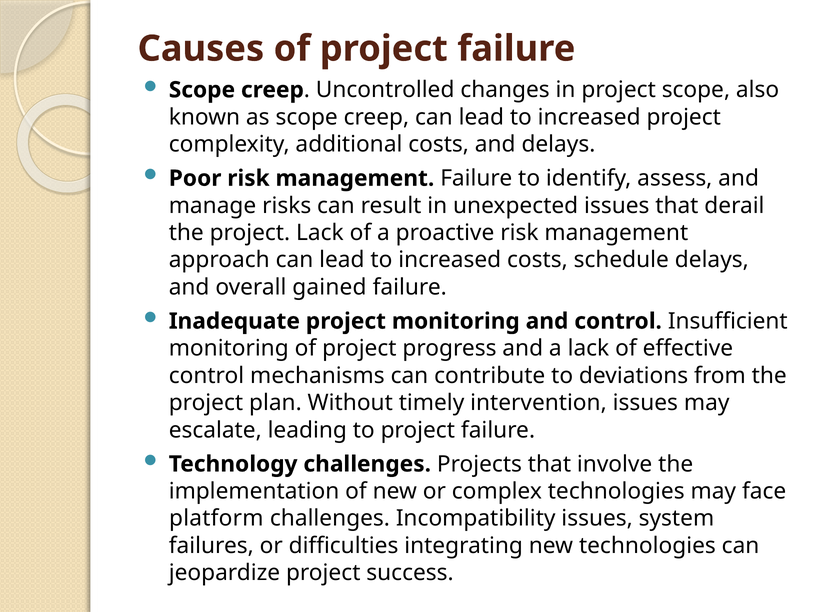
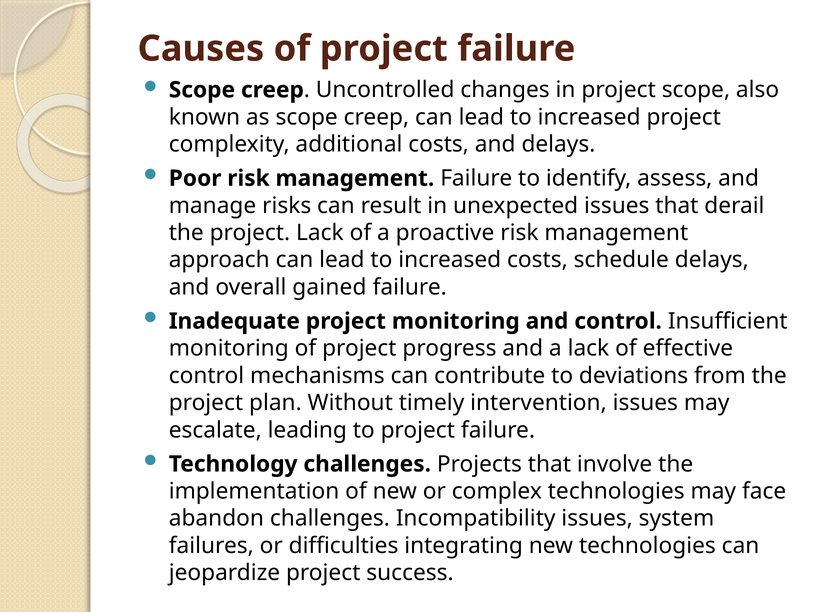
platform: platform -> abandon (216, 518)
